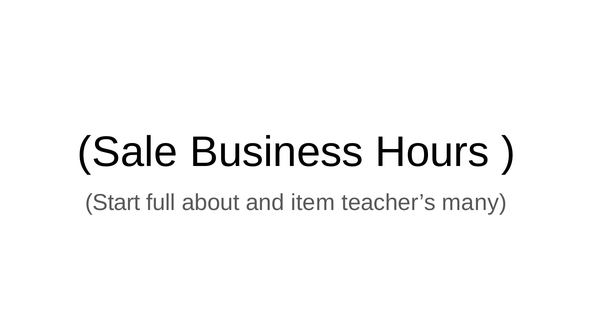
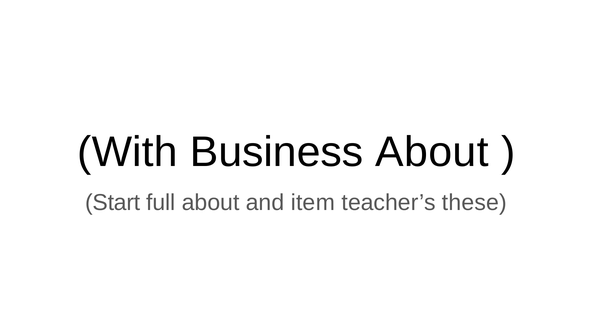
Sale: Sale -> With (128, 152)
Business Hours: Hours -> About (432, 152)
many: many -> these (474, 203)
